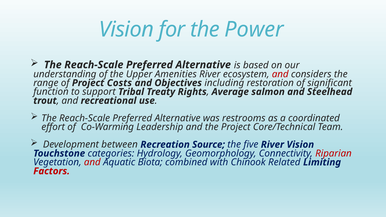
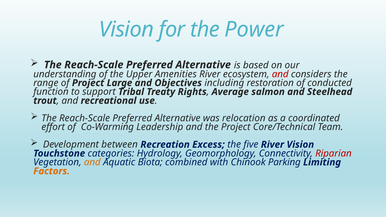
Costs: Costs -> Large (119, 83)
significant: significant -> conducted (330, 83)
restrooms: restrooms -> relocation (244, 118)
Source: Source -> Excess (209, 145)
and colour: red -> orange (92, 162)
Related: Related -> Parking (284, 162)
Factors colour: red -> orange (52, 171)
